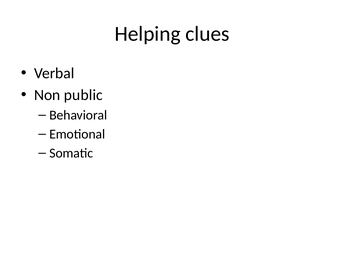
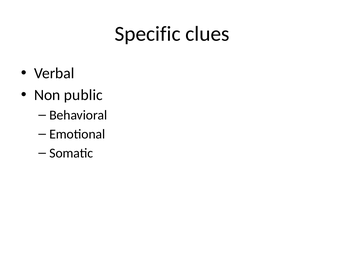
Helping: Helping -> Specific (148, 34)
